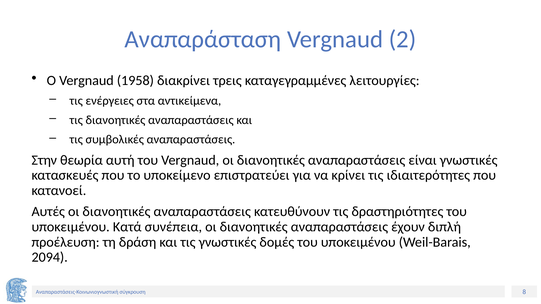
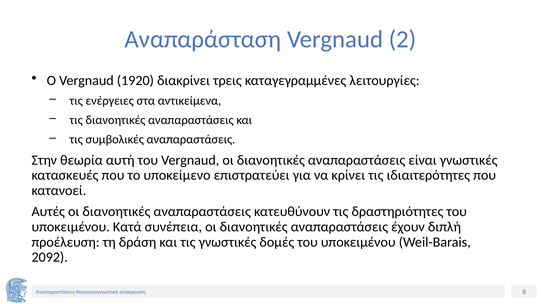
1958: 1958 -> 1920 (135, 81)
2094: 2094 -> 2092 (50, 258)
